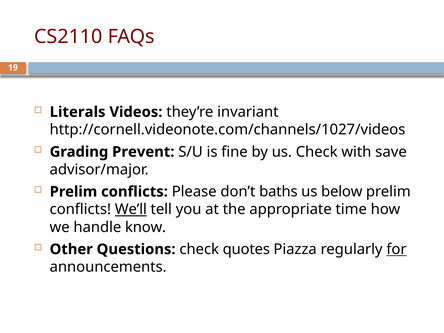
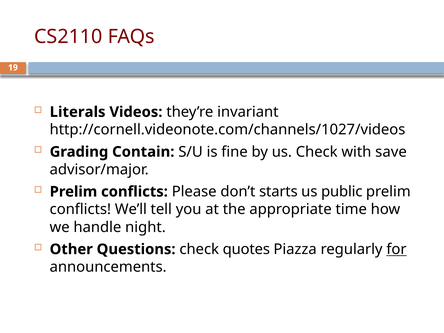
Prevent: Prevent -> Contain (143, 152)
baths: baths -> starts (278, 192)
below: below -> public (342, 192)
We’ll underline: present -> none (131, 209)
know: know -> night (145, 227)
